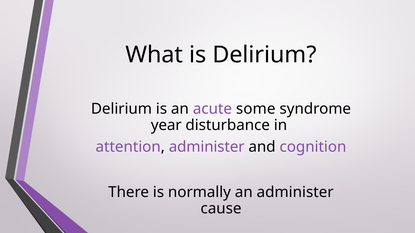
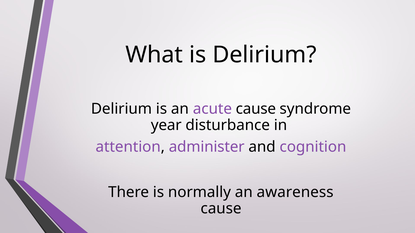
acute some: some -> cause (256, 109)
an administer: administer -> awareness (295, 193)
